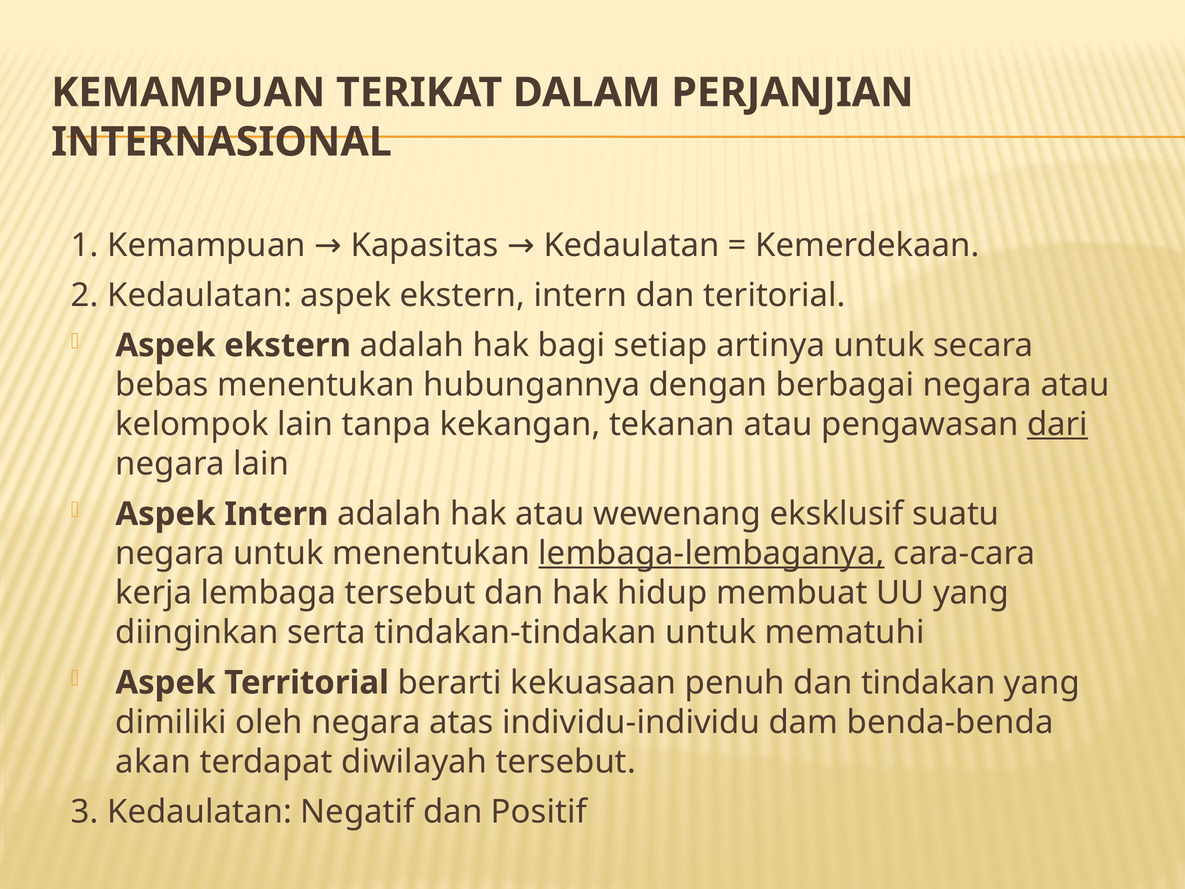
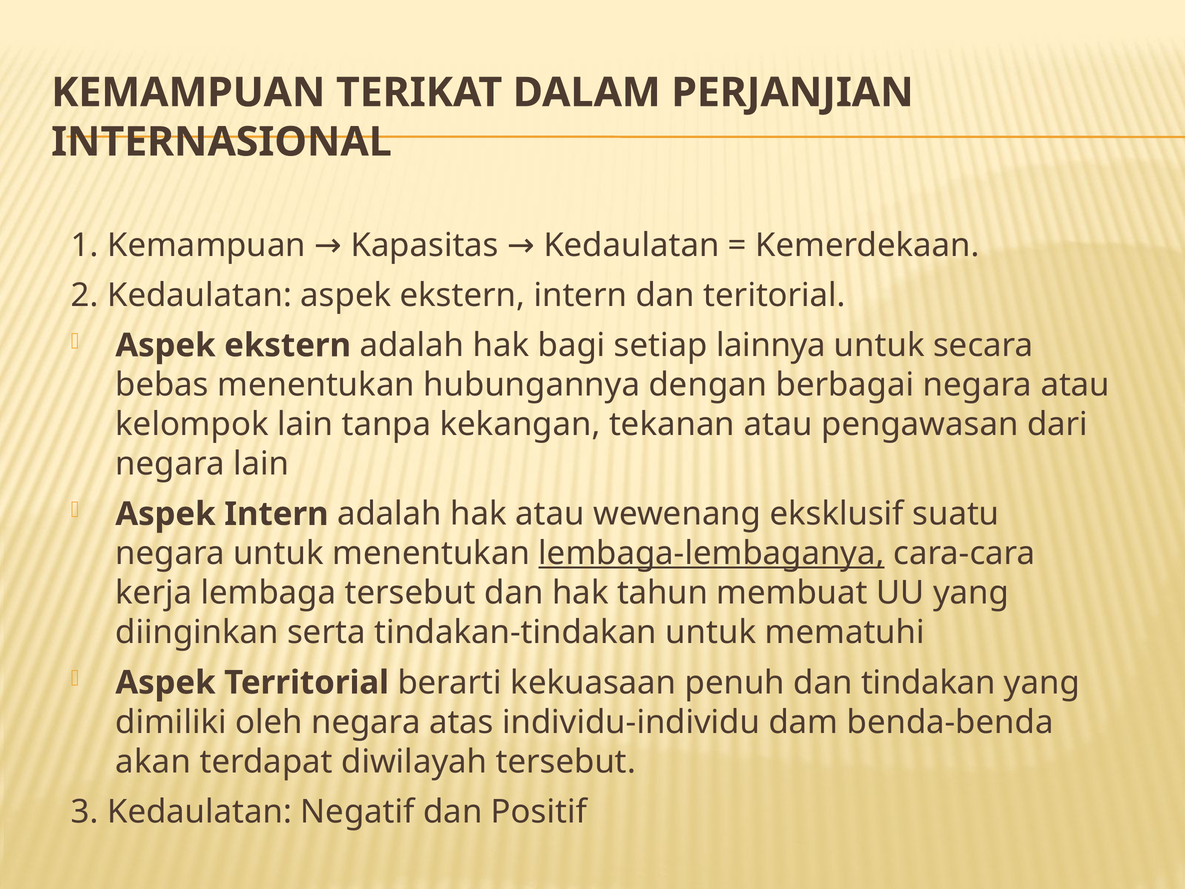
artinya: artinya -> lainnya (771, 345)
dari underline: present -> none (1057, 424)
hidup: hidup -> tahun (663, 593)
